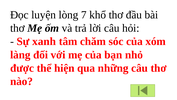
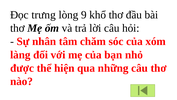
luyện: luyện -> trưng (44, 15)
7: 7 -> 9 (84, 15)
xanh: xanh -> nhân (44, 41)
